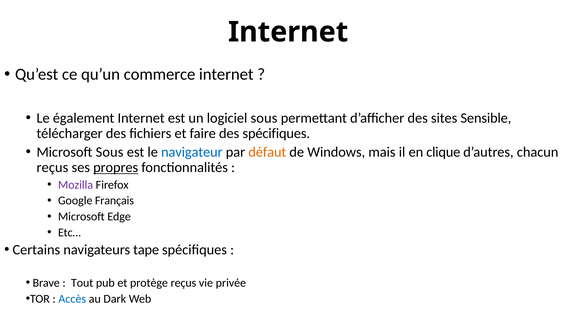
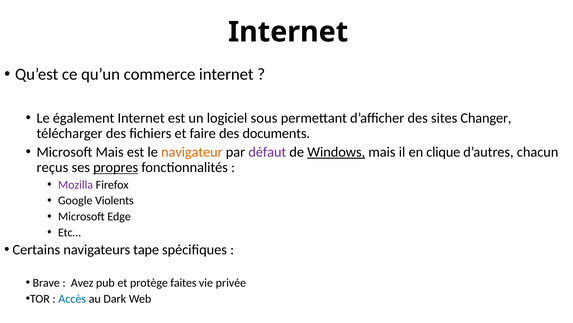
Sensible: Sensible -> Changer (486, 118)
des spécifiques: spécifiques -> documents (276, 133)
Microsoft Sous: Sous -> Mais (110, 152)
navigateur colour: blue -> orange (192, 152)
défaut colour: orange -> purple (267, 152)
Windows underline: none -> present (336, 152)
Français: Français -> Violents (114, 200)
Tout: Tout -> Avez (82, 282)
protège reçus: reçus -> faites (183, 282)
